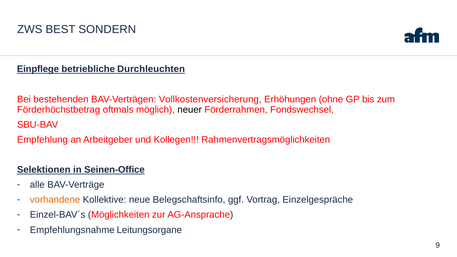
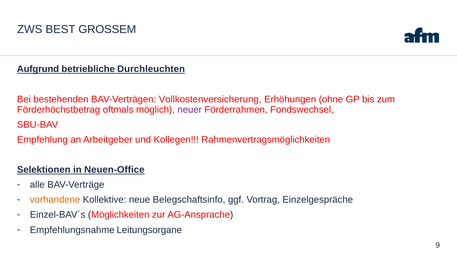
SONDERN: SONDERN -> GROSSEM (107, 29)
Einpflege: Einpflege -> Aufgrund (38, 69)
neuer colour: black -> purple (190, 110)
Seinen-Office: Seinen-Office -> Neuen-Office (114, 170)
